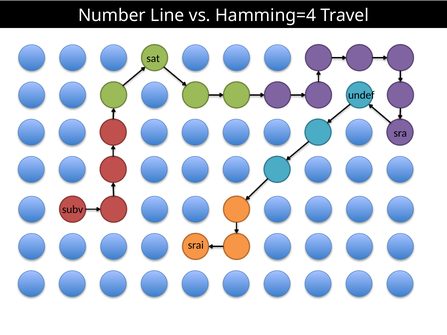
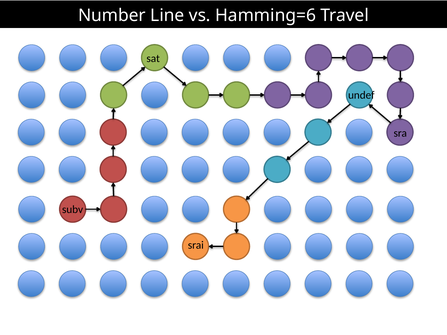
Hamming=4: Hamming=4 -> Hamming=6 (266, 15)
